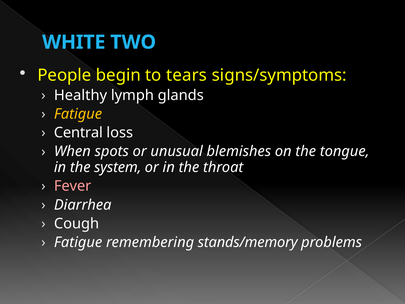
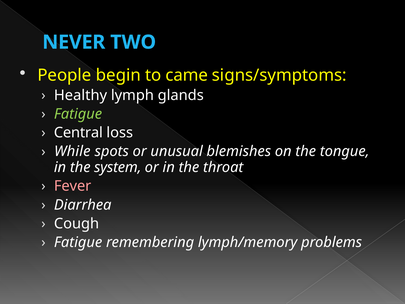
WHITE: WHITE -> NEVER (74, 42)
tears: tears -> came (187, 75)
Fatigue colour: yellow -> light green (78, 114)
When: When -> While (72, 151)
stands/memory: stands/memory -> lymph/memory (248, 242)
